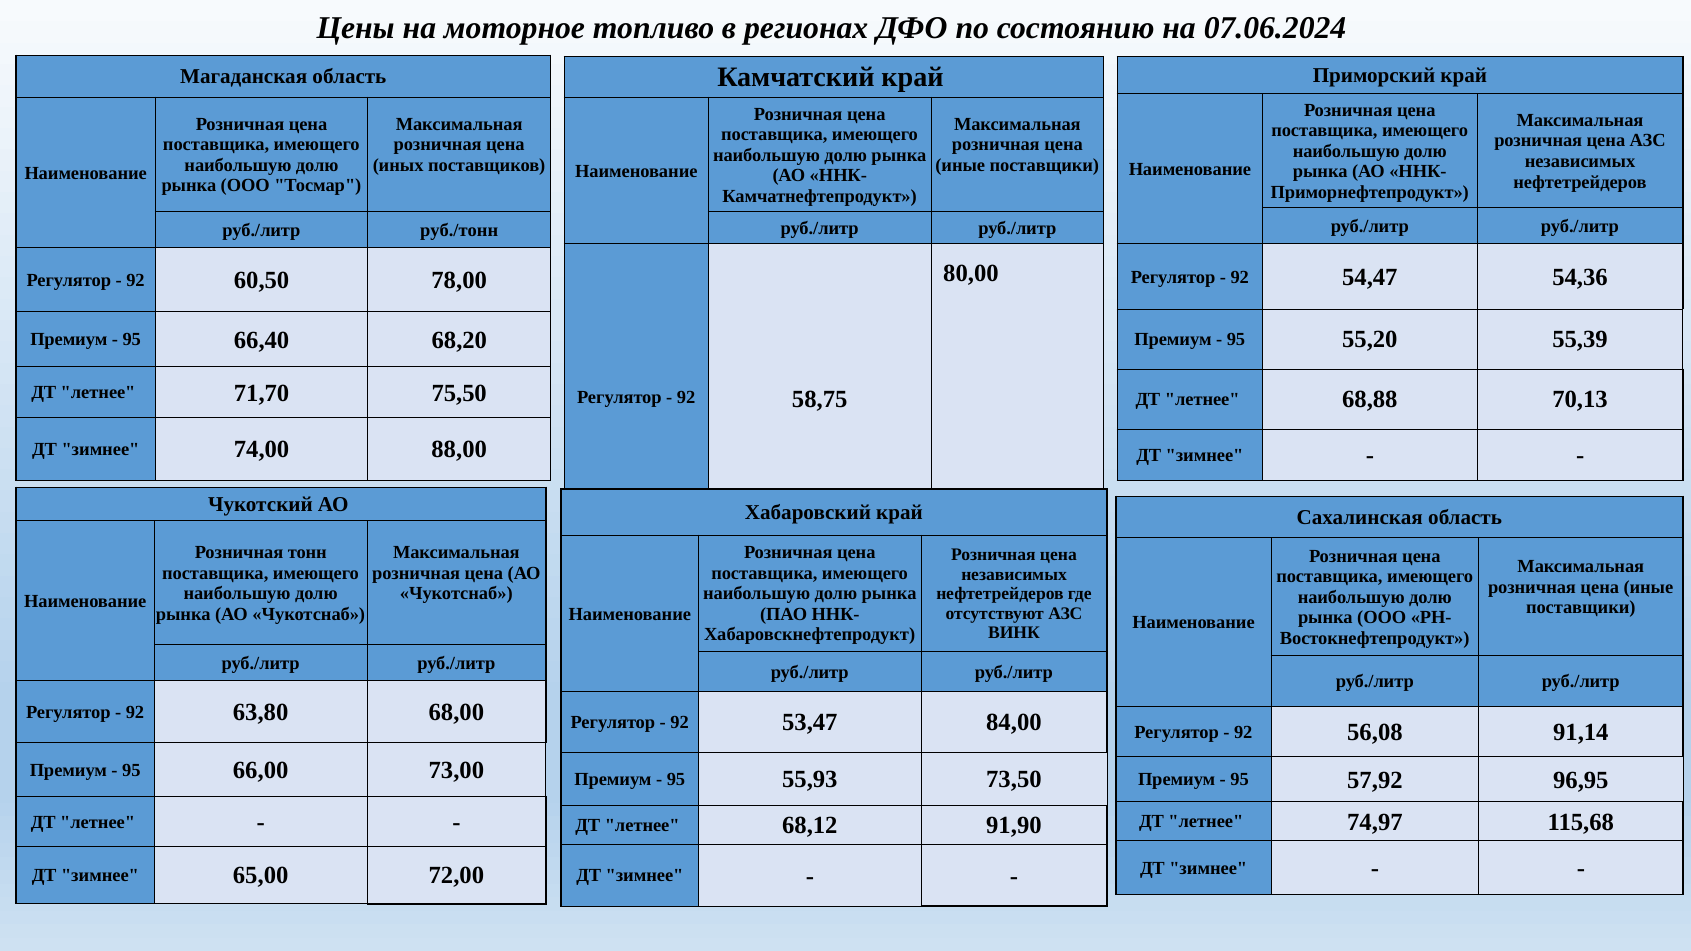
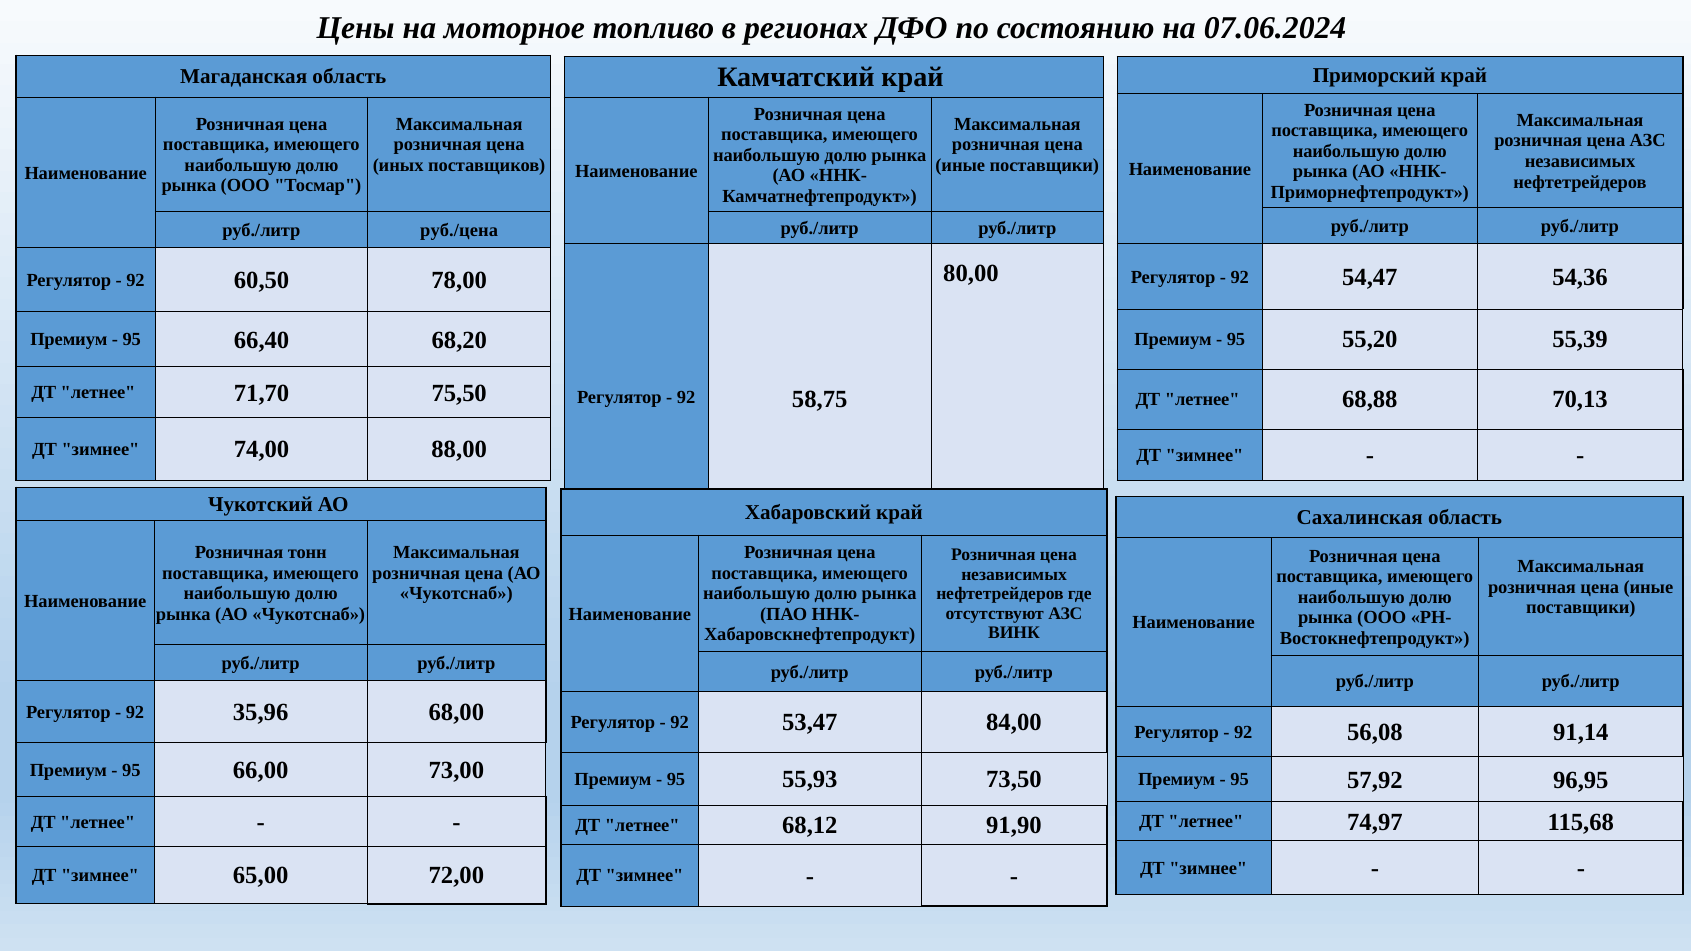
руб./тонн: руб./тонн -> руб./цена (459, 230)
63,80: 63,80 -> 35,96 (261, 713)
